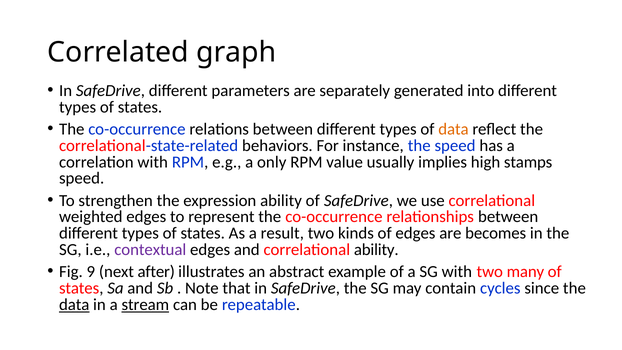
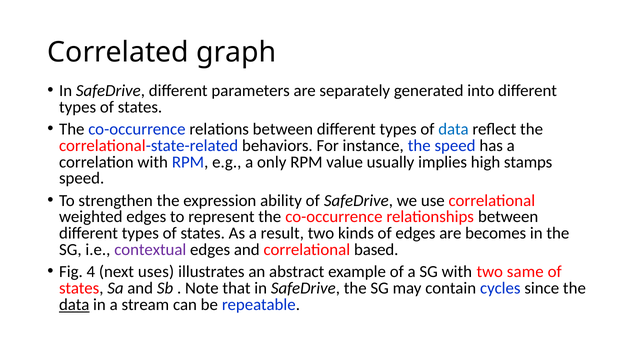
data colour: orange -> blue (453, 129)
correlational ability: ability -> based (376, 250)
9: 9 -> 4 (91, 272)
after: after -> uses (156, 272)
many: many -> same (525, 272)
stream underline: present -> none (145, 304)
